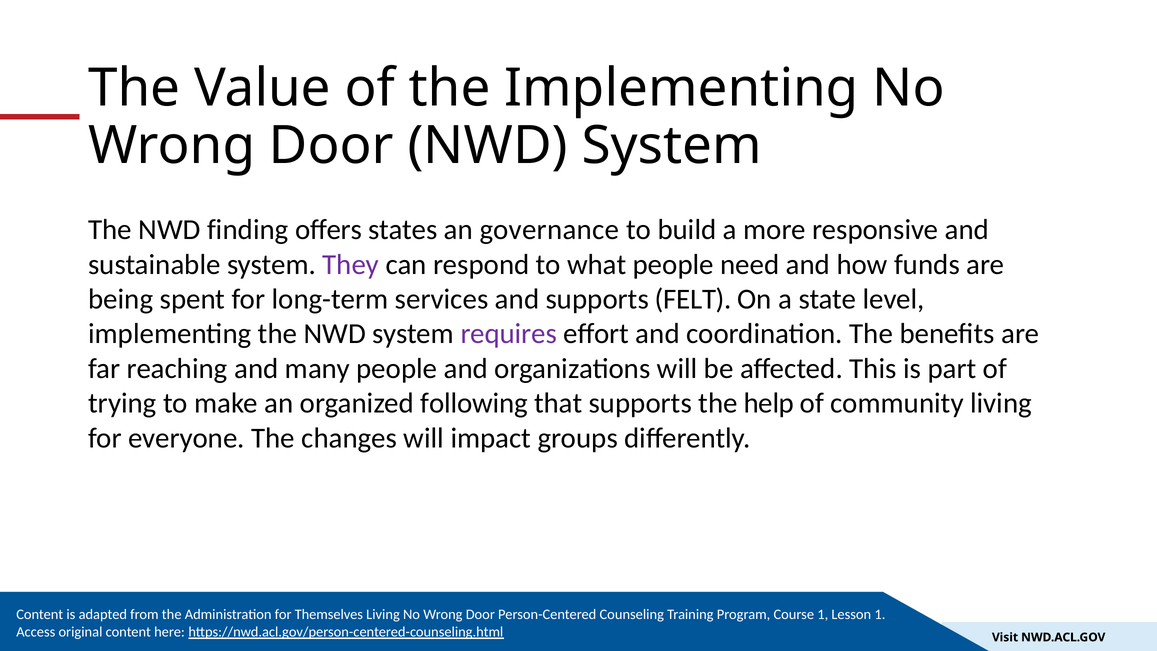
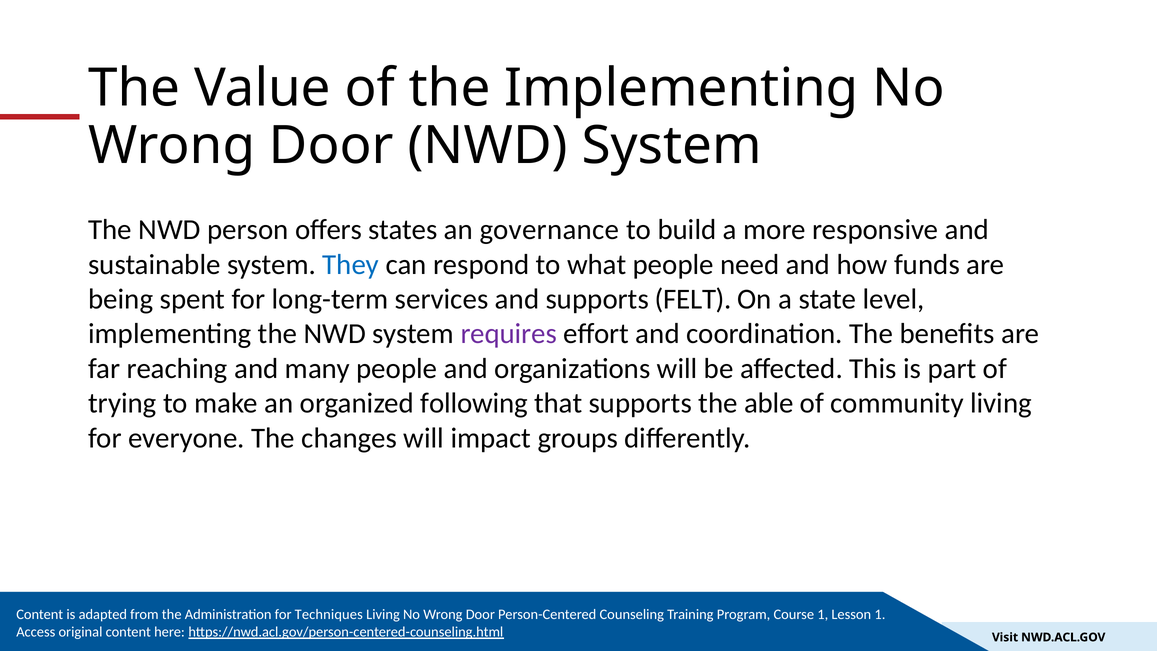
finding: finding -> person (248, 230)
They colour: purple -> blue (351, 264)
help: help -> able (769, 403)
Themselves: Themselves -> Techniques (329, 614)
